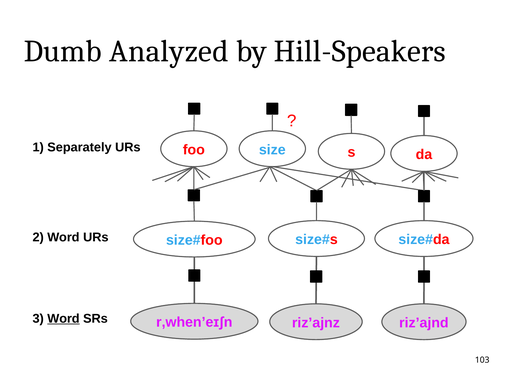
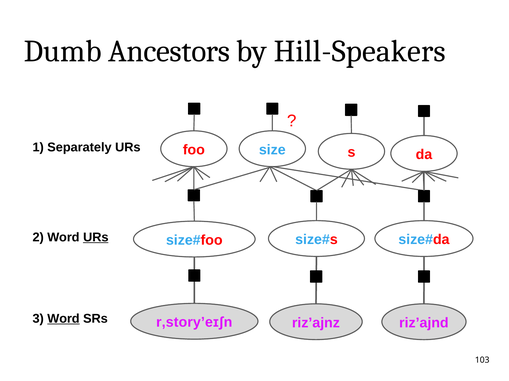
Analyzed: Analyzed -> Ancestors (169, 51)
URs underline: none -> present (96, 238)
r,when’eɪʃn: r,when’eɪʃn -> r,story’eɪʃn (194, 323)
